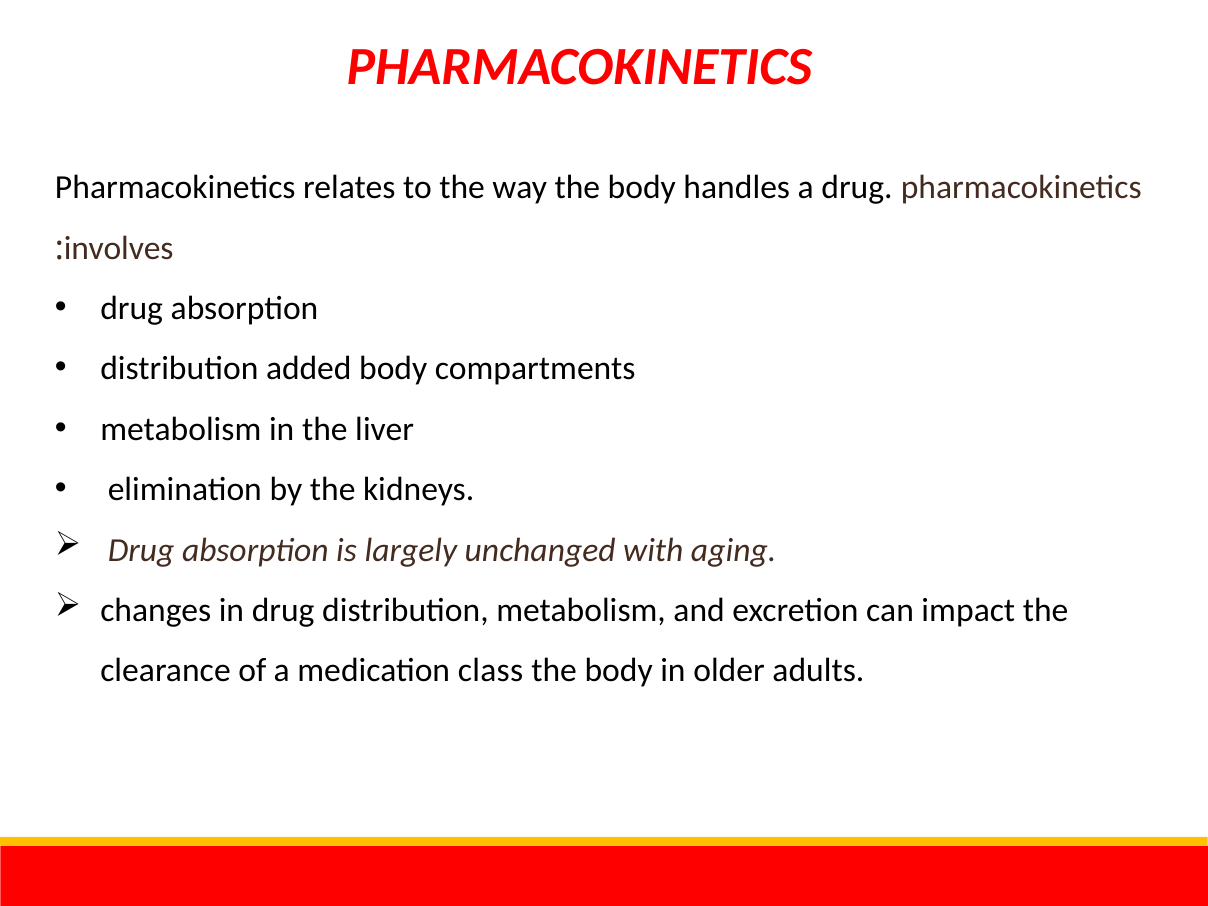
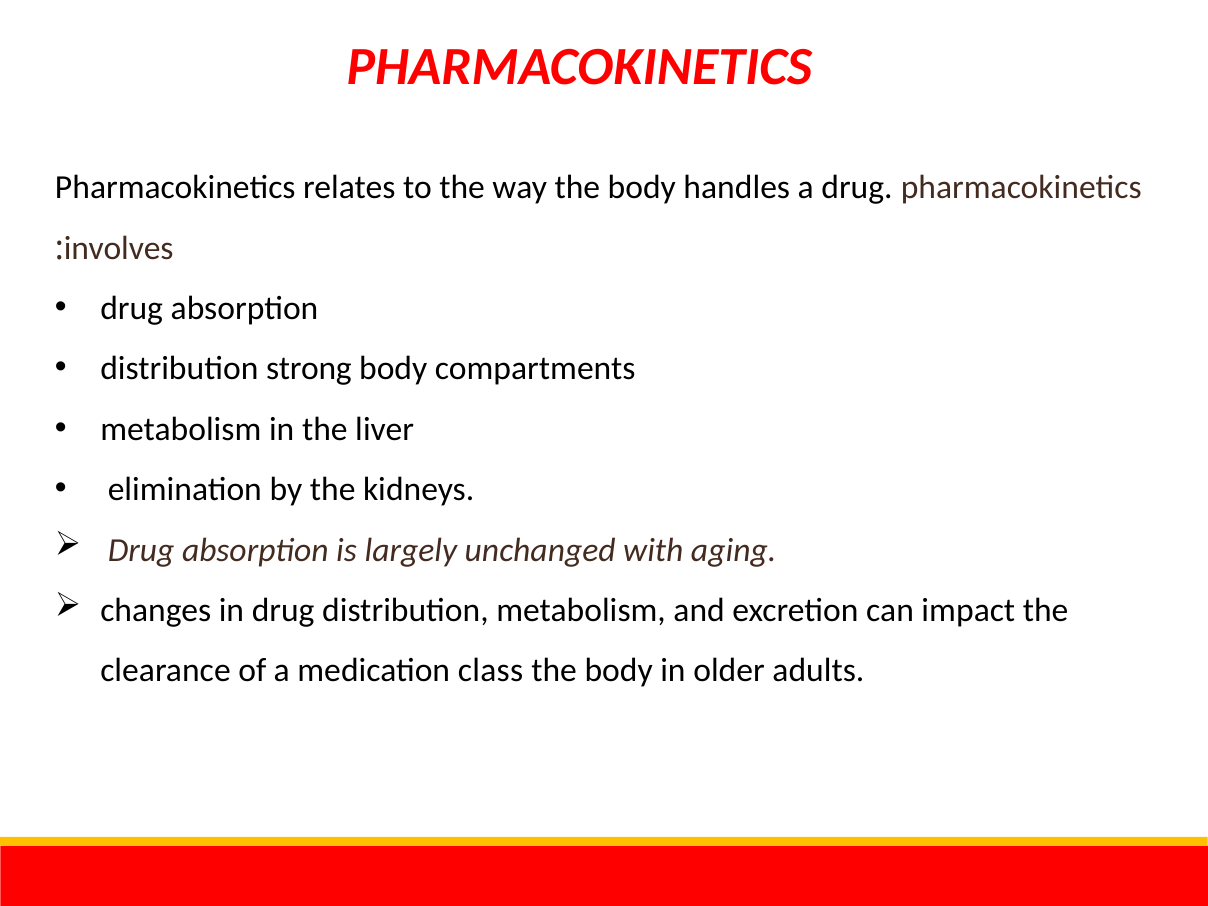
added: added -> strong (309, 369)
